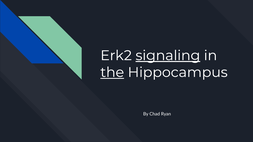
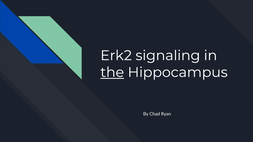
signaling underline: present -> none (168, 56)
